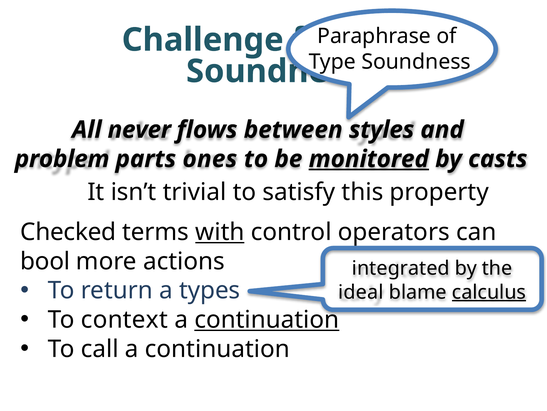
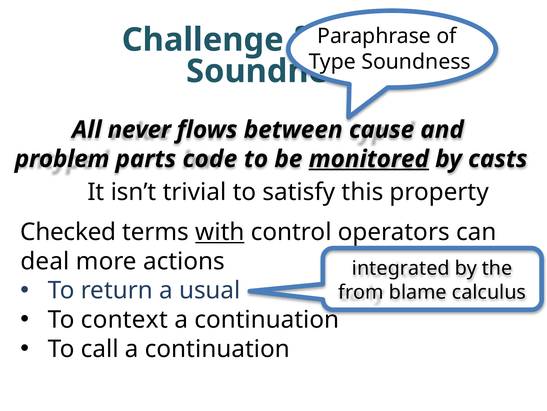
styles: styles -> cause (382, 130)
ones: ones -> code (210, 159)
bool: bool -> deal (45, 261)
types: types -> usual (210, 290)
ideal: ideal -> from (361, 292)
calculus underline: present -> none (489, 292)
continuation underline: present -> none (267, 319)
